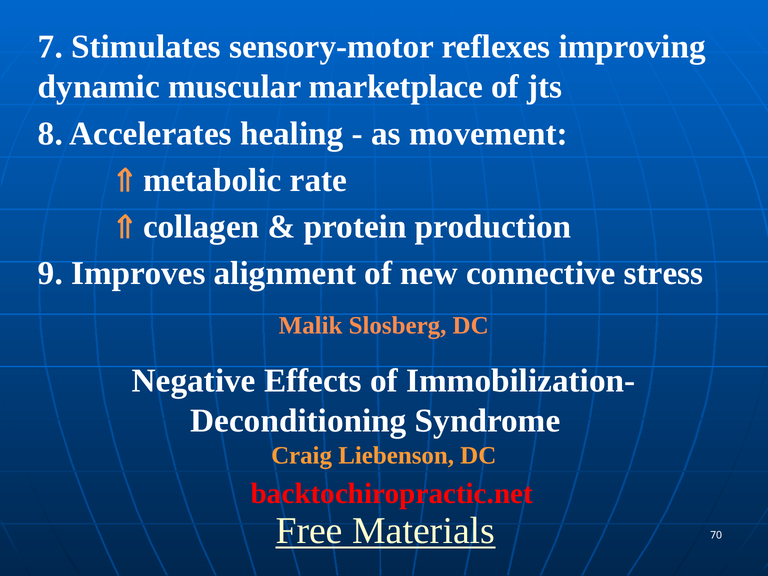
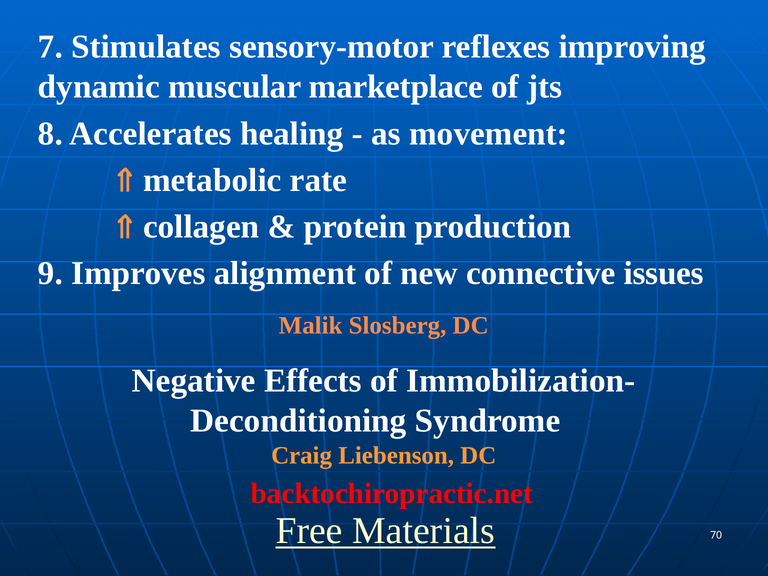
stress: stress -> issues (664, 273)
